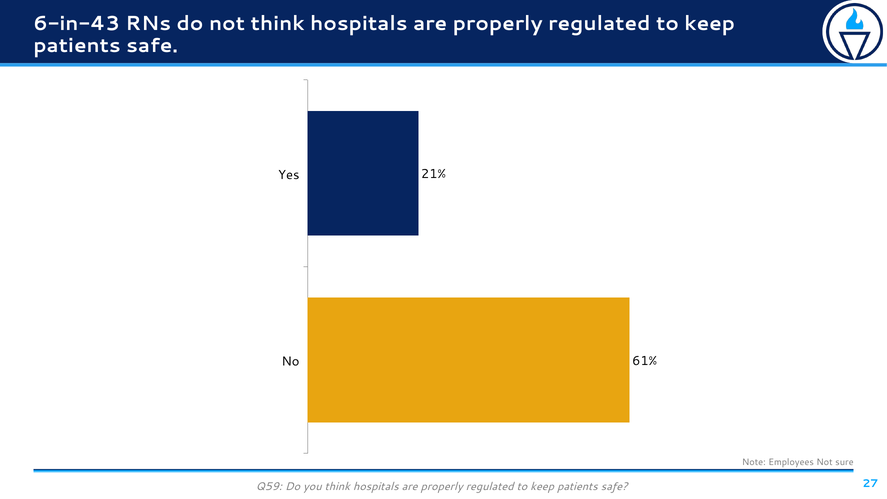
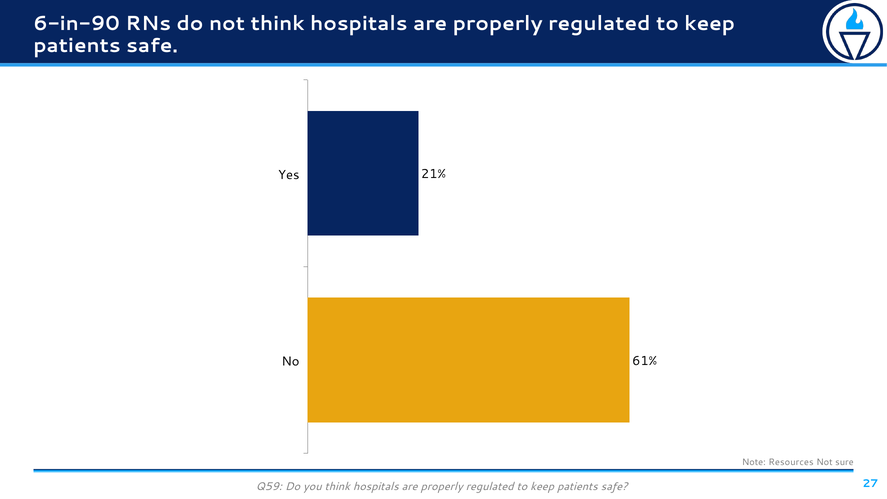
6-in-43: 6-in-43 -> 6-in-90 (77, 23)
Employees: Employees -> Resources (791, 462)
